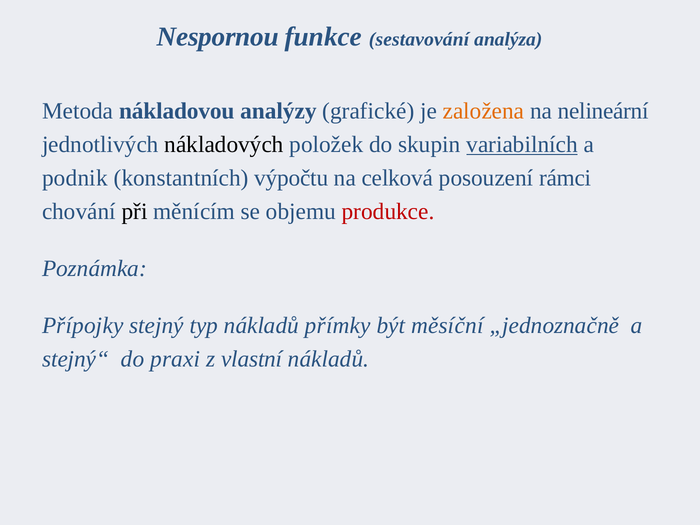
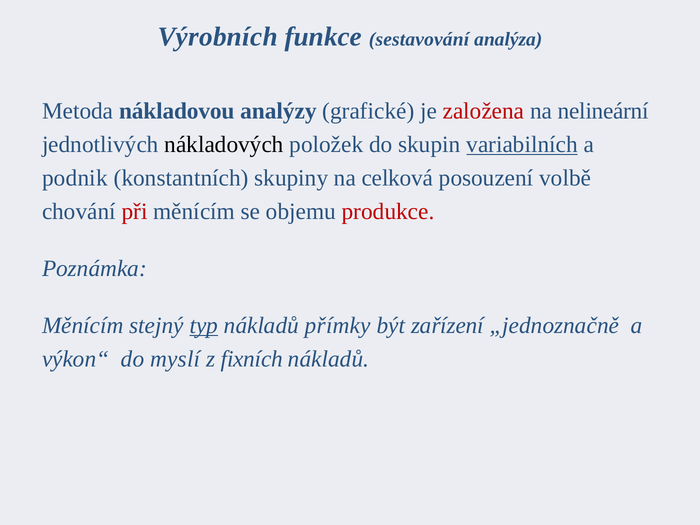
Nespornou: Nespornou -> Výrobních (218, 37)
založena colour: orange -> red (484, 111)
výpočtu: výpočtu -> skupiny (291, 178)
rámci: rámci -> volbě (565, 178)
při colour: black -> red (135, 212)
Přípojky: Přípojky -> Měnícím (83, 325)
typ underline: none -> present (204, 325)
měsíční: měsíční -> zařízení (447, 325)
stejný“: stejný“ -> výkon“ (76, 359)
praxi: praxi -> myslí (175, 359)
vlastní: vlastní -> fixních (252, 359)
